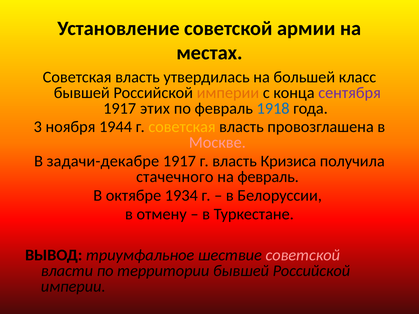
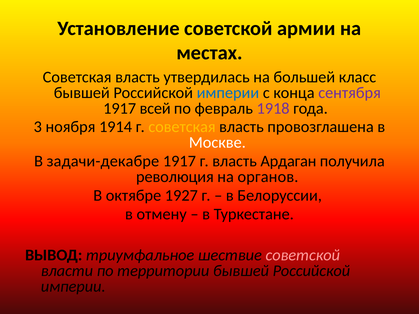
империи colour: orange -> blue (228, 93)
этих: этих -> всей (155, 108)
1918 colour: blue -> purple (273, 108)
1944: 1944 -> 1914 (116, 127)
Москве colour: pink -> white (217, 143)
Кризиса: Кризиса -> Ардаган (288, 161)
стачечного: стачечного -> революция (175, 177)
на февраль: февраль -> органов (268, 177)
1934: 1934 -> 1927 (181, 196)
